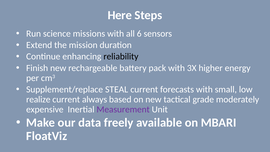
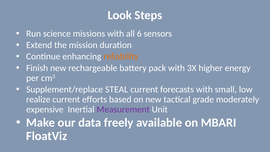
Here: Here -> Look (120, 15)
reliability colour: black -> orange (121, 56)
always: always -> efforts (95, 99)
